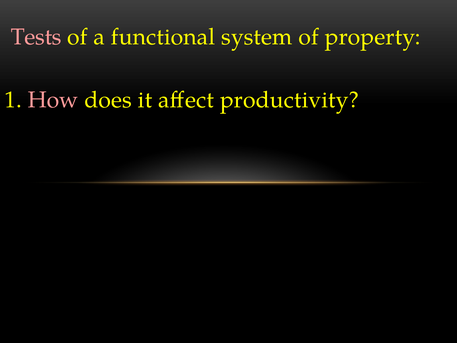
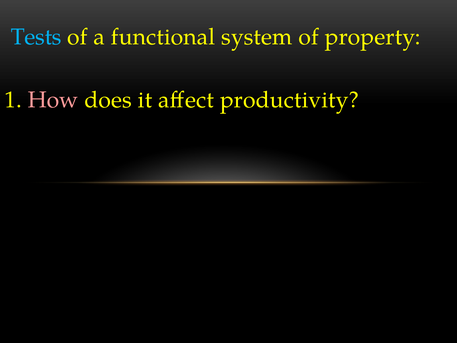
Tests colour: pink -> light blue (36, 37)
